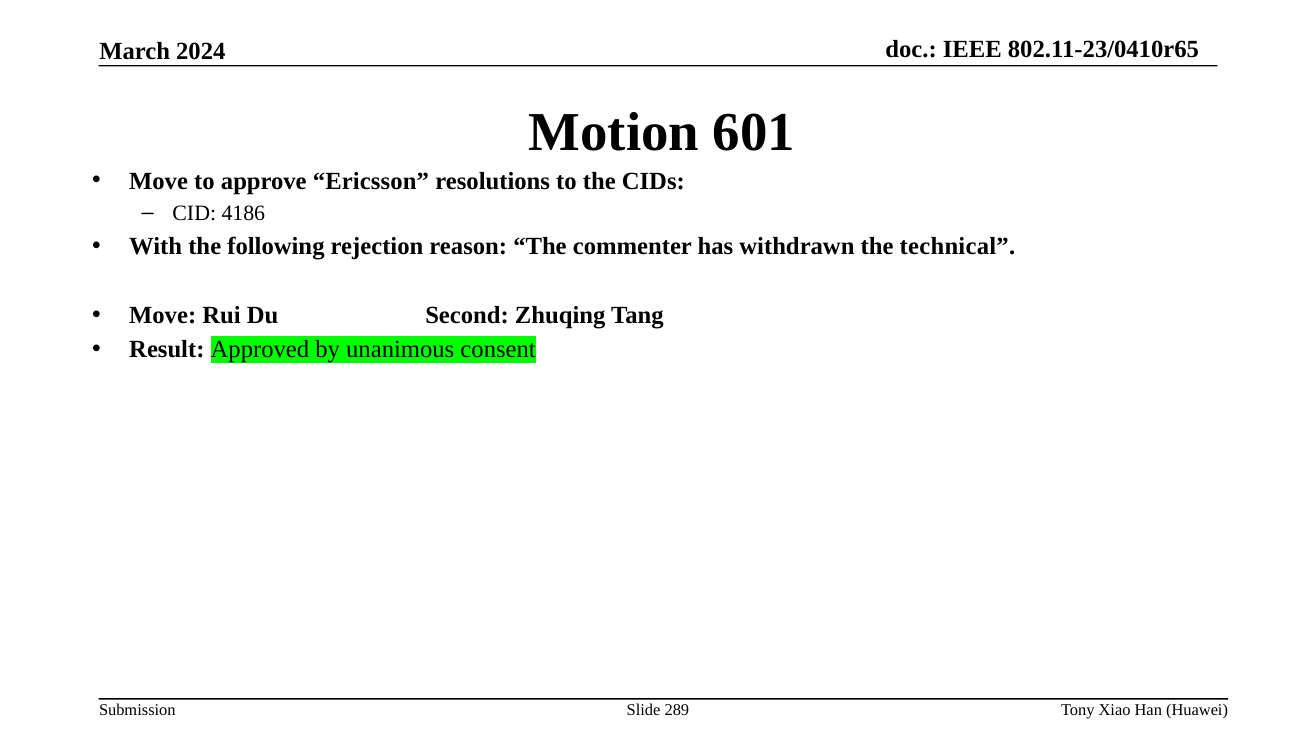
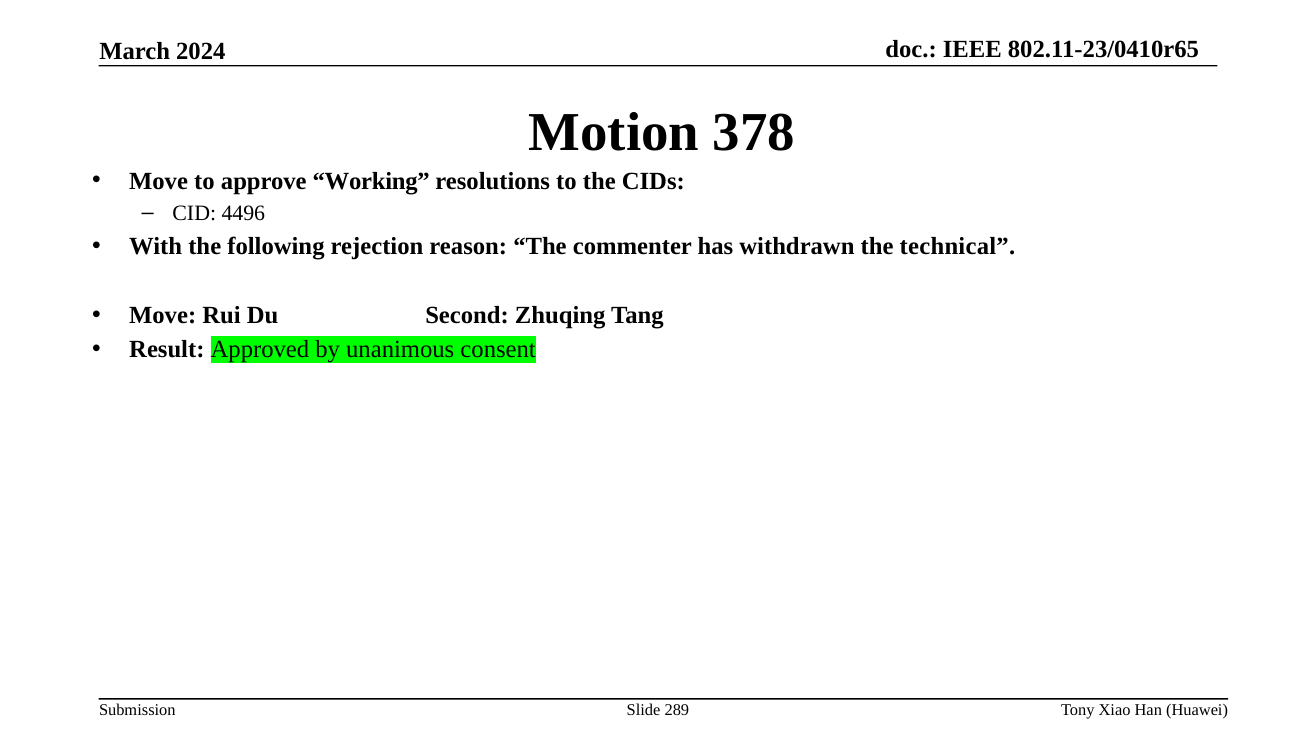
601: 601 -> 378 (754, 132)
Ericsson: Ericsson -> Working (371, 181)
4186: 4186 -> 4496 (243, 213)
